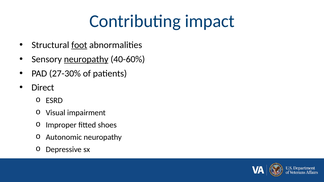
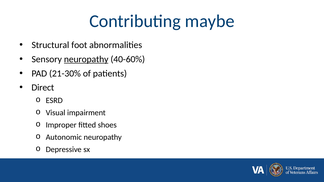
impact: impact -> maybe (210, 21)
foot underline: present -> none (79, 45)
27-30%: 27-30% -> 21-30% (65, 74)
